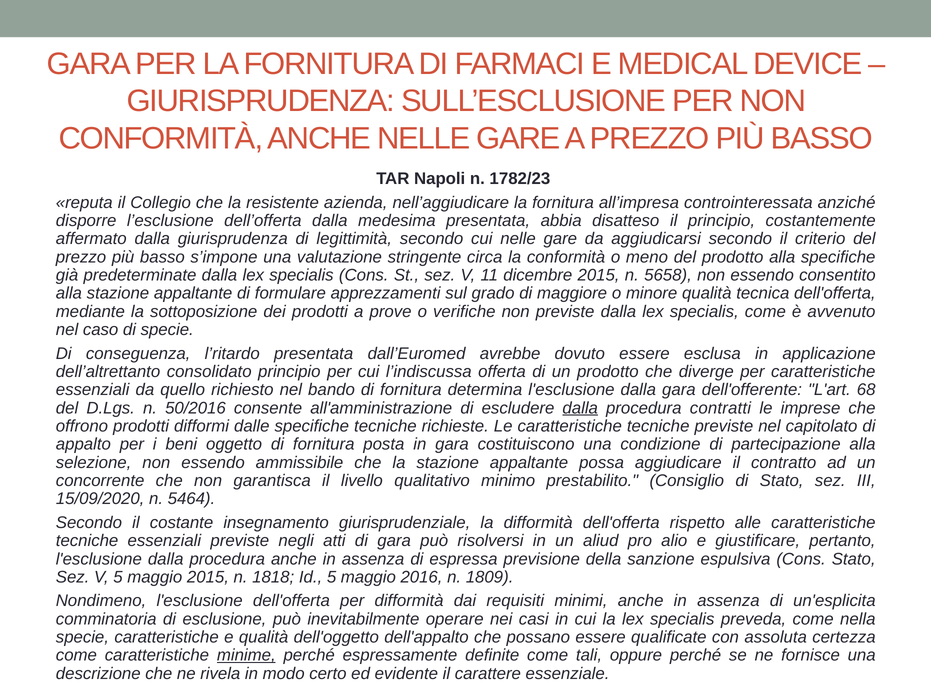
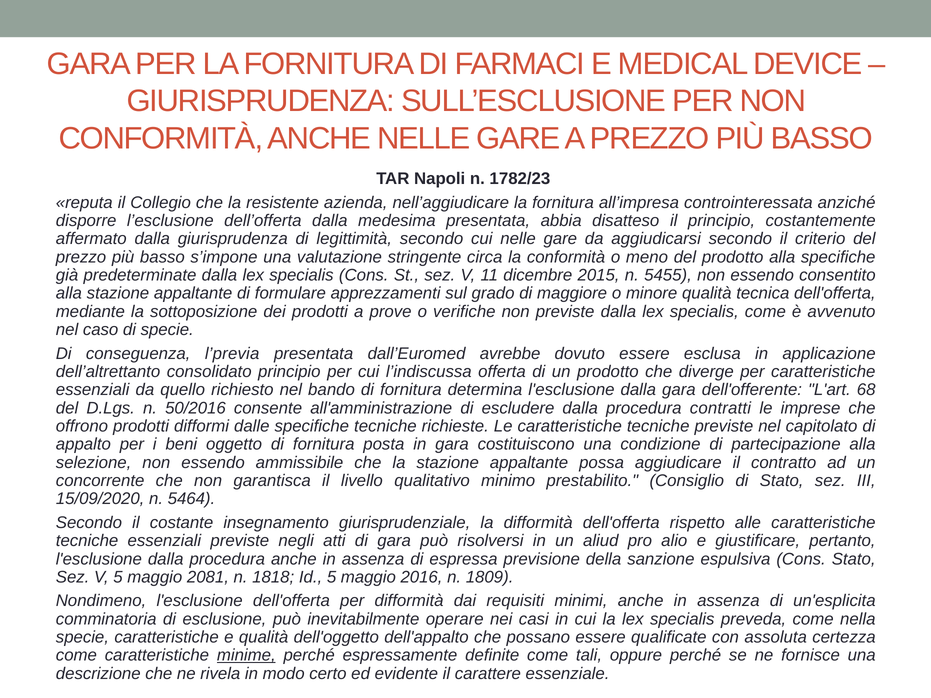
5658: 5658 -> 5455 (668, 275)
l’ritardo: l’ritardo -> l’previa (232, 354)
dalla underline: present -> none (580, 408)
maggio 2015: 2015 -> 2081 (208, 577)
